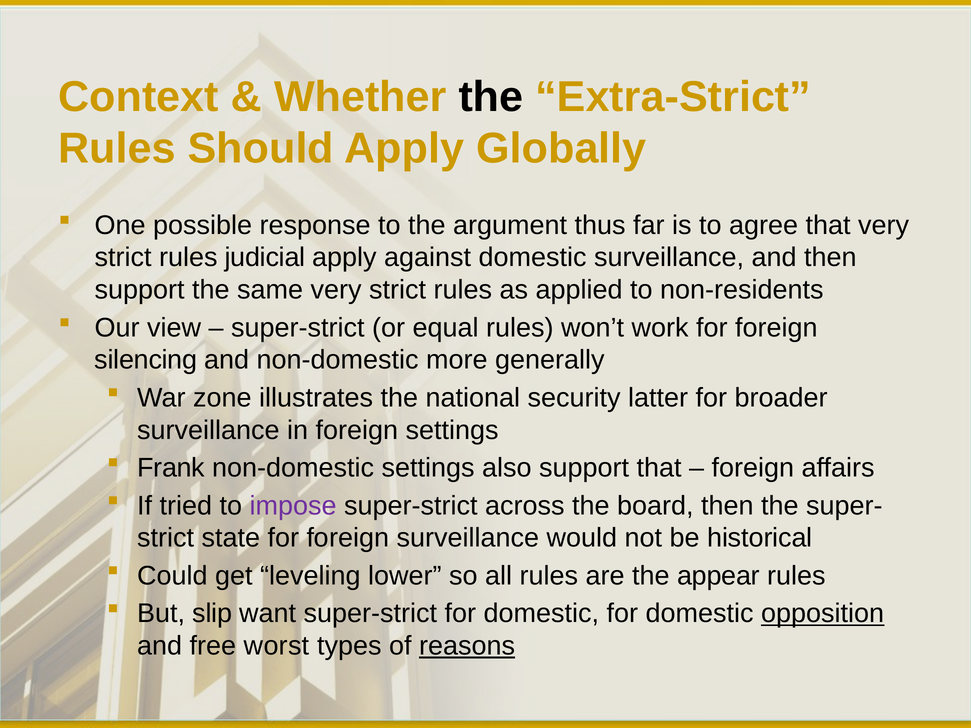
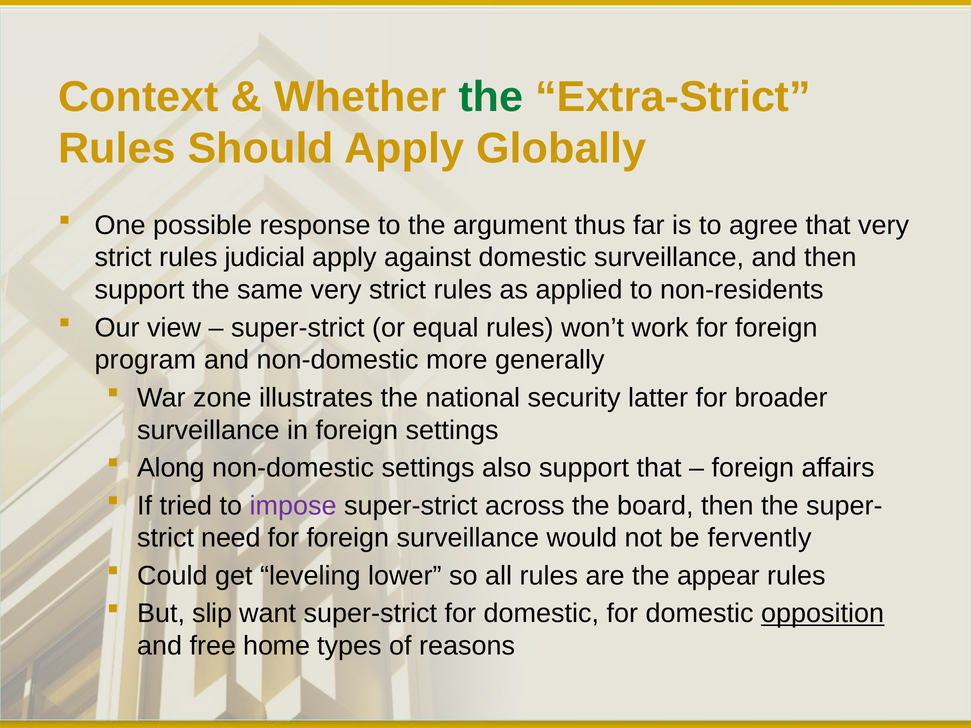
the colour: black -> green (491, 97)
silencing: silencing -> program (146, 360)
Frank: Frank -> Along (171, 468)
state: state -> need (231, 538)
historical: historical -> fervently (760, 538)
worst: worst -> home (277, 646)
reasons underline: present -> none (467, 646)
